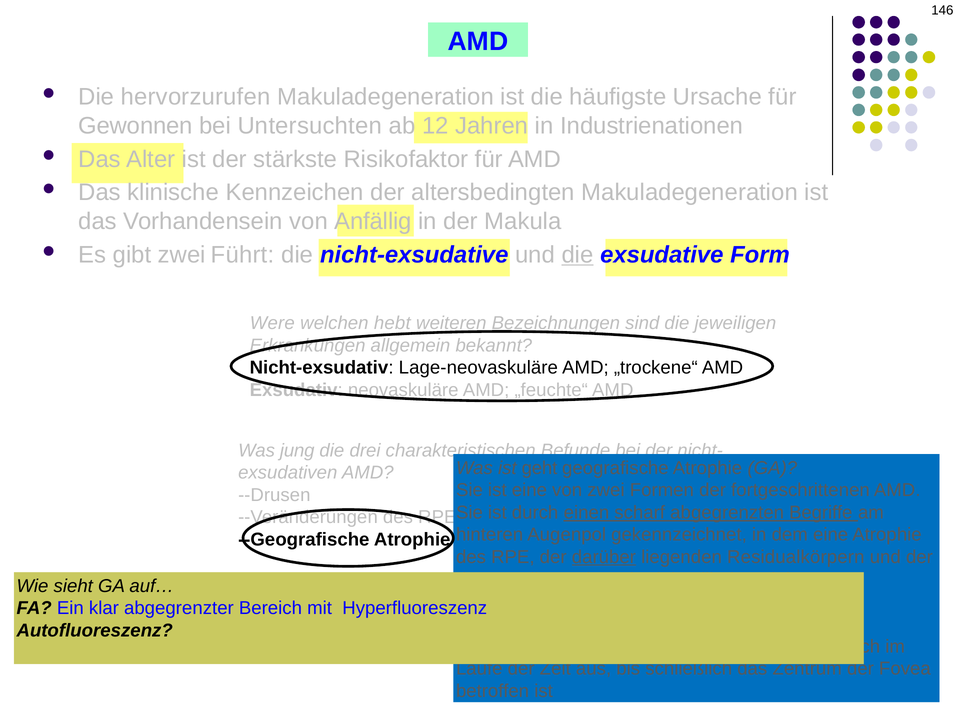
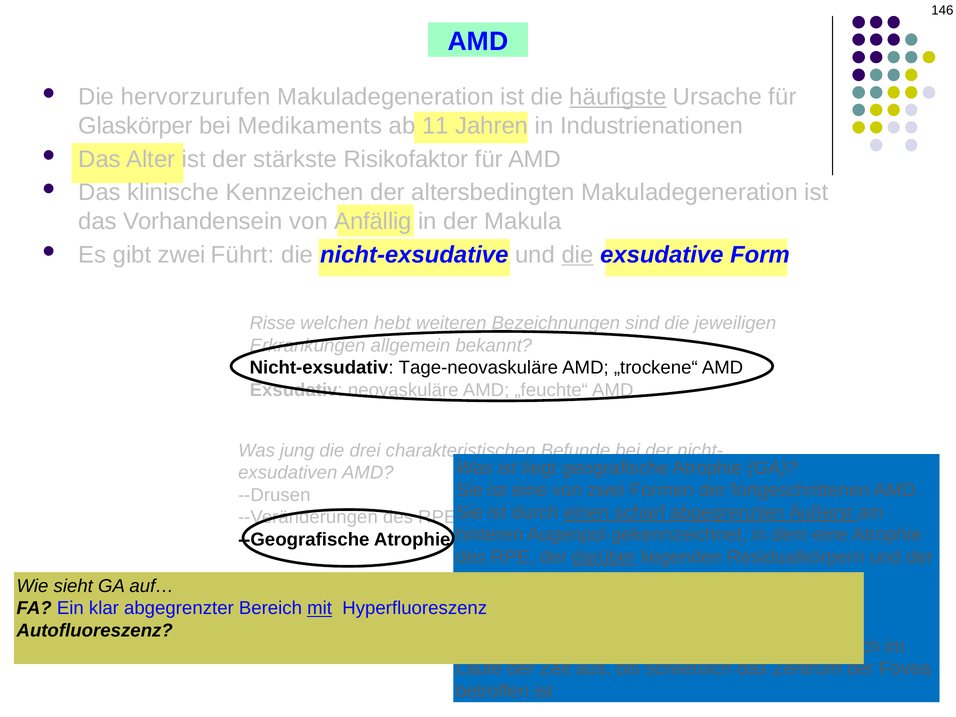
häufigste underline: none -> present (618, 97)
Gewonnen: Gewonnen -> Glaskörper (136, 126)
Untersuchten: Untersuchten -> Medikaments (310, 126)
12: 12 -> 11 (435, 126)
Were: Were -> Risse (273, 323)
Lage-neovaskuläre: Lage-neovaskuläre -> Tage-neovaskuläre (478, 368)
geht: geht -> liegt (539, 468)
Begriffe: Begriffe -> Äußerst (821, 513)
mit underline: none -> present (320, 608)
